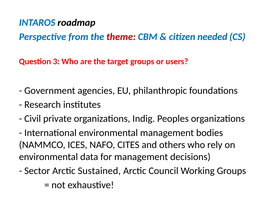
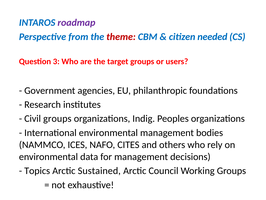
roadmap colour: black -> purple (76, 23)
Civil private: private -> groups (57, 118)
Sector: Sector -> Topics (37, 170)
